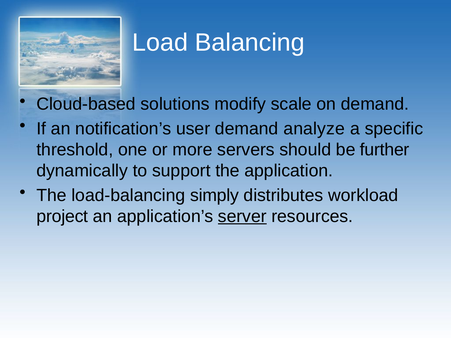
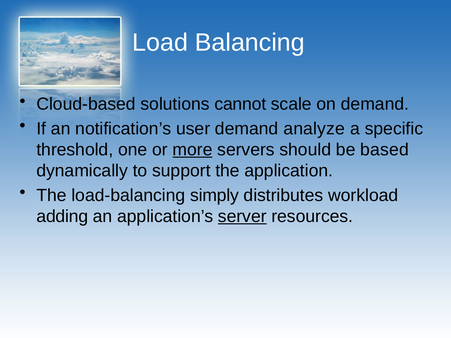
modify: modify -> cannot (240, 104)
more underline: none -> present (193, 150)
further: further -> based (385, 150)
project: project -> adding (62, 217)
